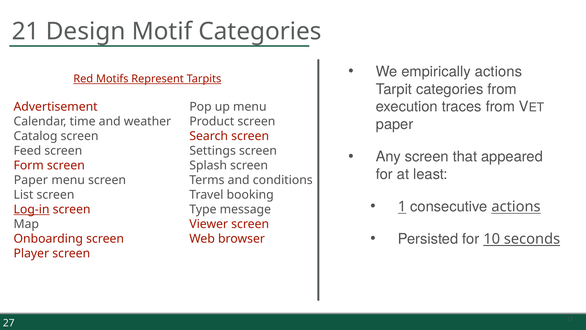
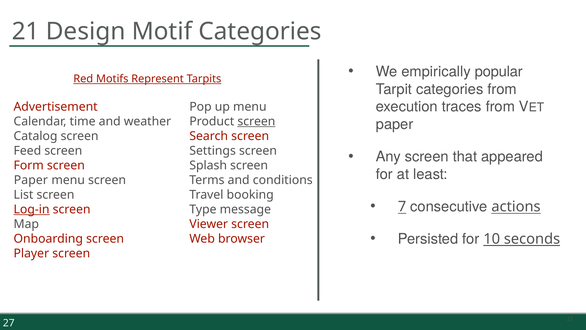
empirically actions: actions -> popular (499, 72)
screen underline: none -> present (256, 121)
1: 1 -> 7 (402, 206)
